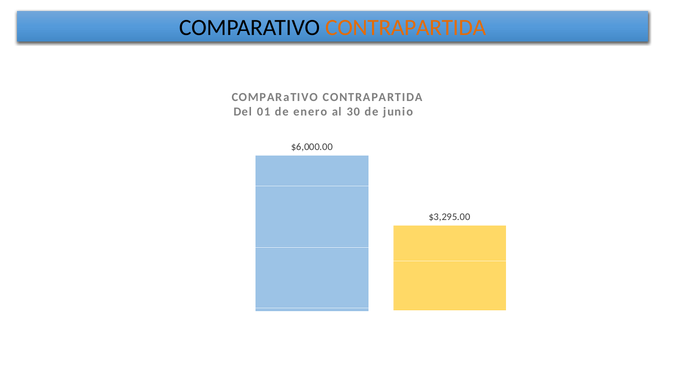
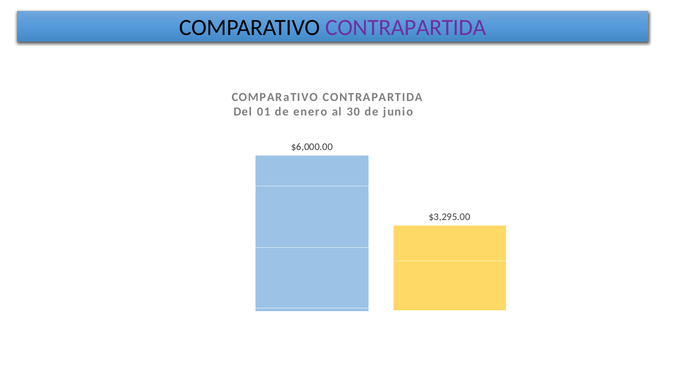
CONTRAPARTIDA colour: orange -> purple (406, 28)
